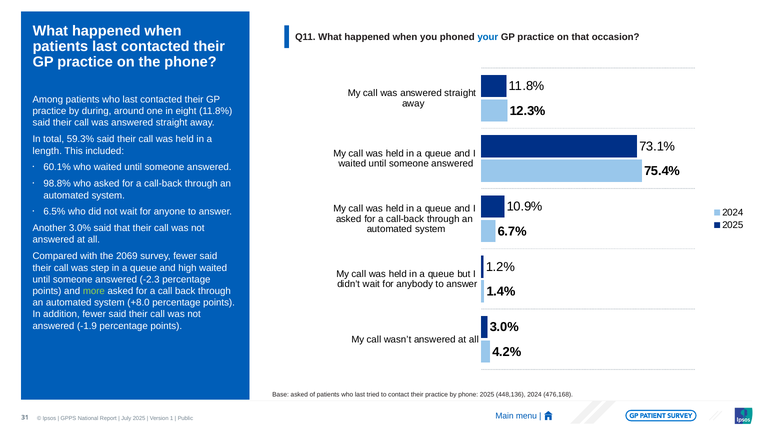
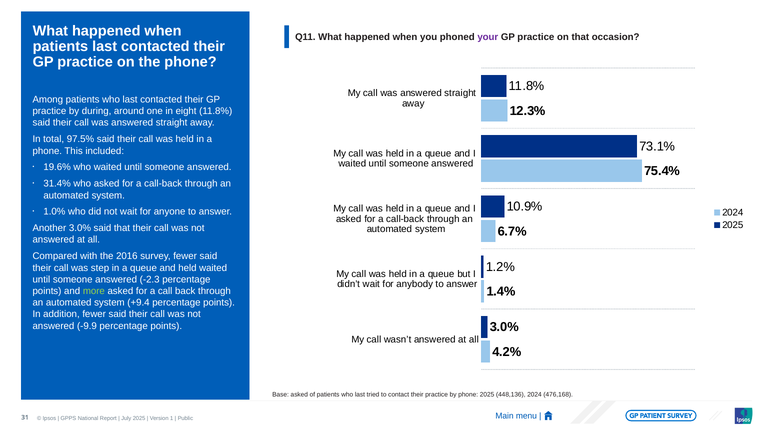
your colour: blue -> purple (488, 37)
59.3%: 59.3% -> 97.5% (80, 139)
length: length -> phone (47, 151)
60.1%: 60.1% -> 19.6% (57, 167)
98.8%: 98.8% -> 31.4% (57, 184)
6.5%: 6.5% -> 1.0% (54, 212)
2069: 2069 -> 2016 (127, 256)
and high: high -> held (187, 268)
+8.0: +8.0 -> +9.4 (138, 303)
-1.9: -1.9 -> -9.9 (87, 326)
